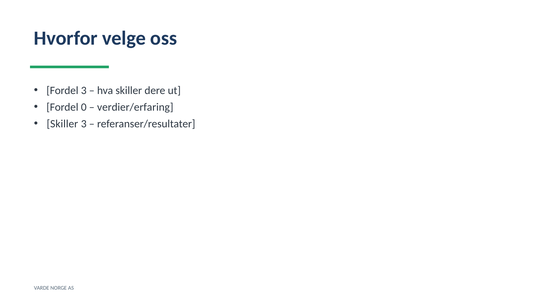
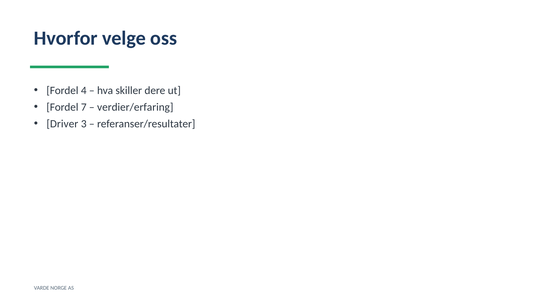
Fordel 3: 3 -> 4 (84, 90)
0: 0 -> 7 (84, 107)
Skiller: Skiller -> Driver (62, 124)
